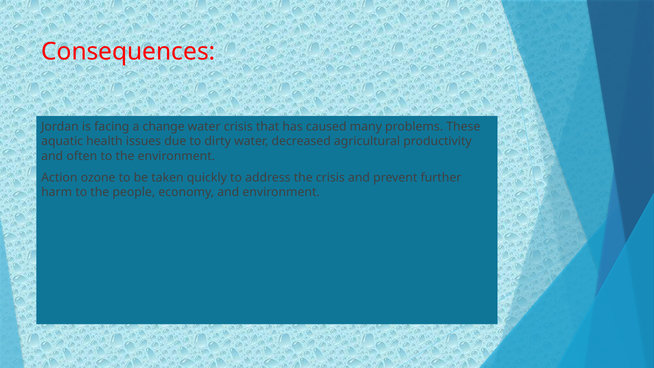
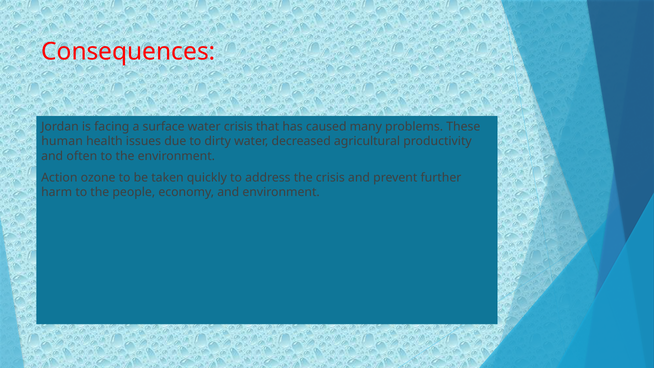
change: change -> surface (164, 127)
aquatic: aquatic -> human (62, 141)
